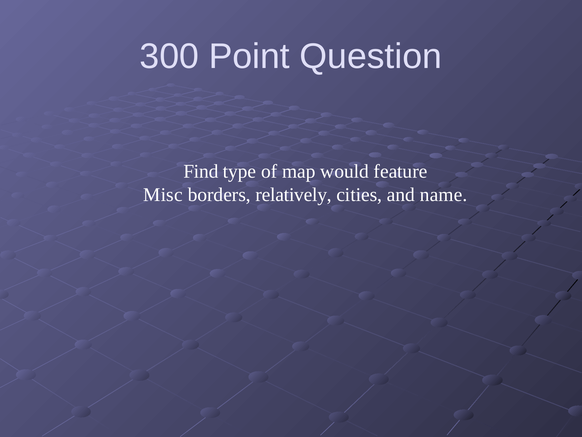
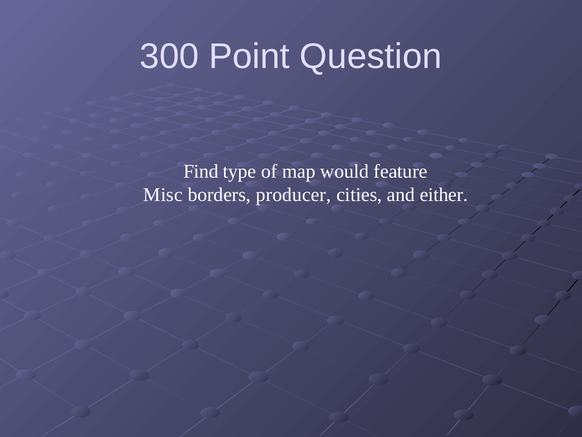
relatively: relatively -> producer (293, 195)
name: name -> either (444, 195)
